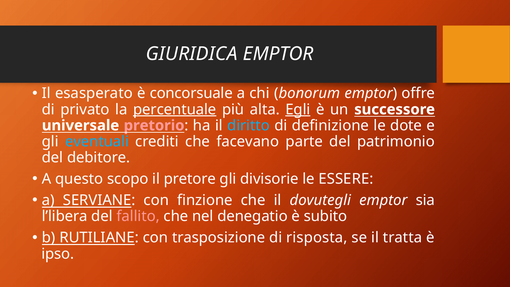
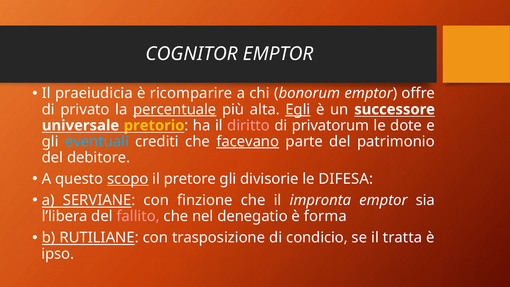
GIURIDICA: GIURIDICA -> COGNITOR (192, 54)
esasperato: esasperato -> praeiudicia (94, 93)
concorsuale: concorsuale -> ricomparire (191, 93)
pretorio colour: pink -> yellow (154, 125)
diritto colour: light blue -> pink (249, 125)
definizione: definizione -> privatorum (331, 125)
facevano underline: none -> present (248, 141)
scopo underline: none -> present (128, 179)
ESSERE: ESSERE -> DIFESA (346, 179)
dovutegli: dovutegli -> impronta (320, 200)
subito: subito -> forma (325, 216)
risposta: risposta -> condicio (317, 238)
